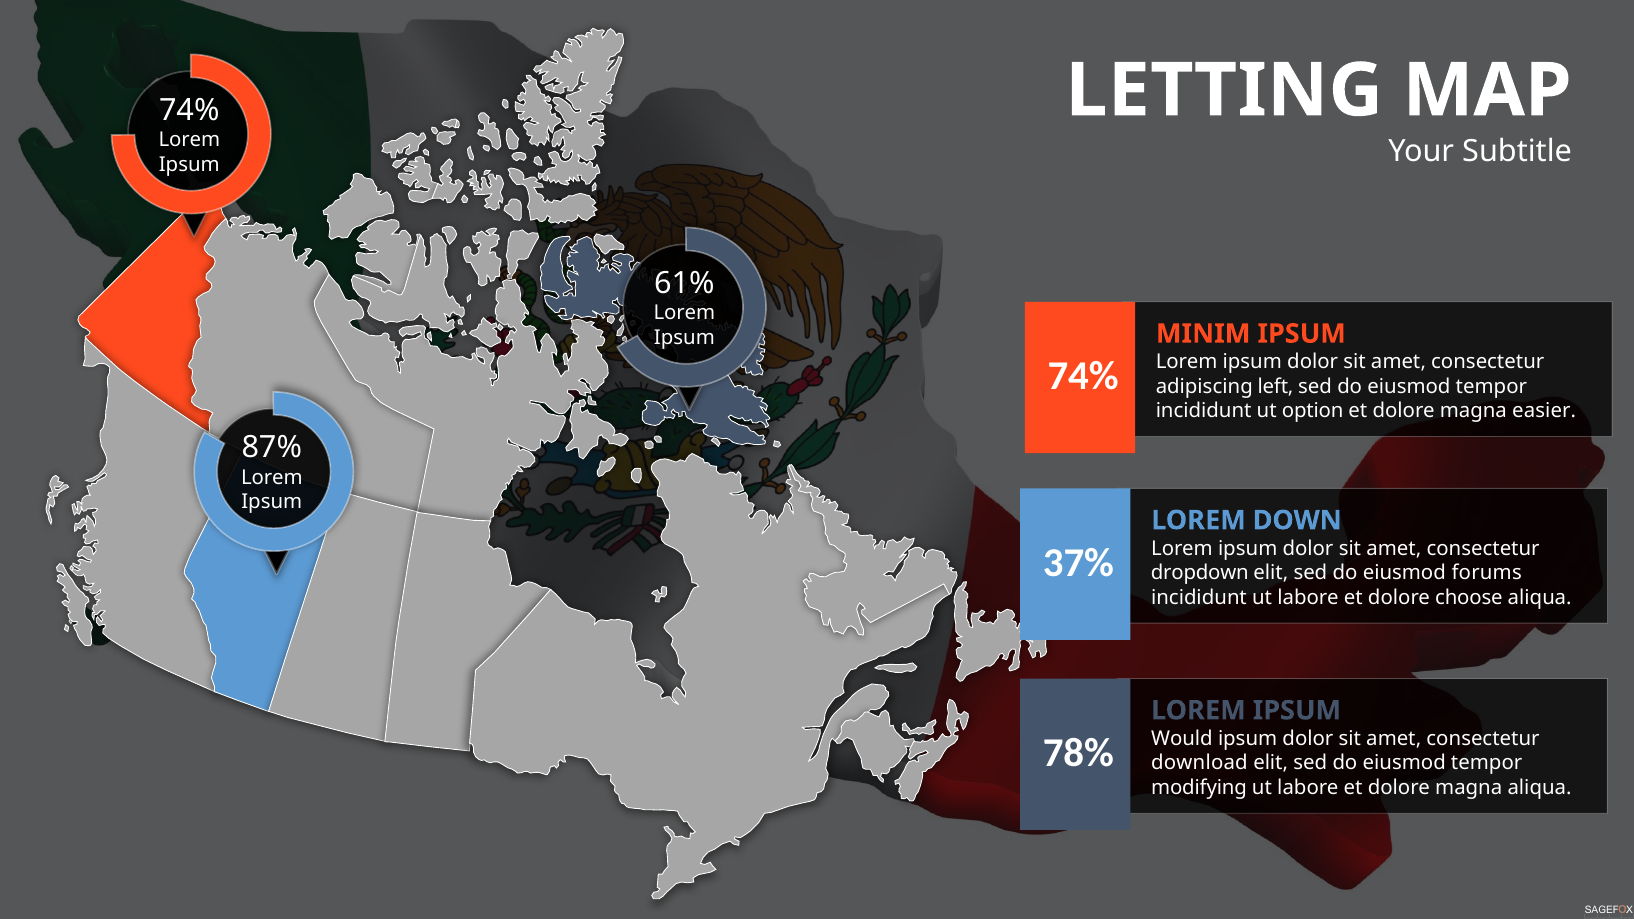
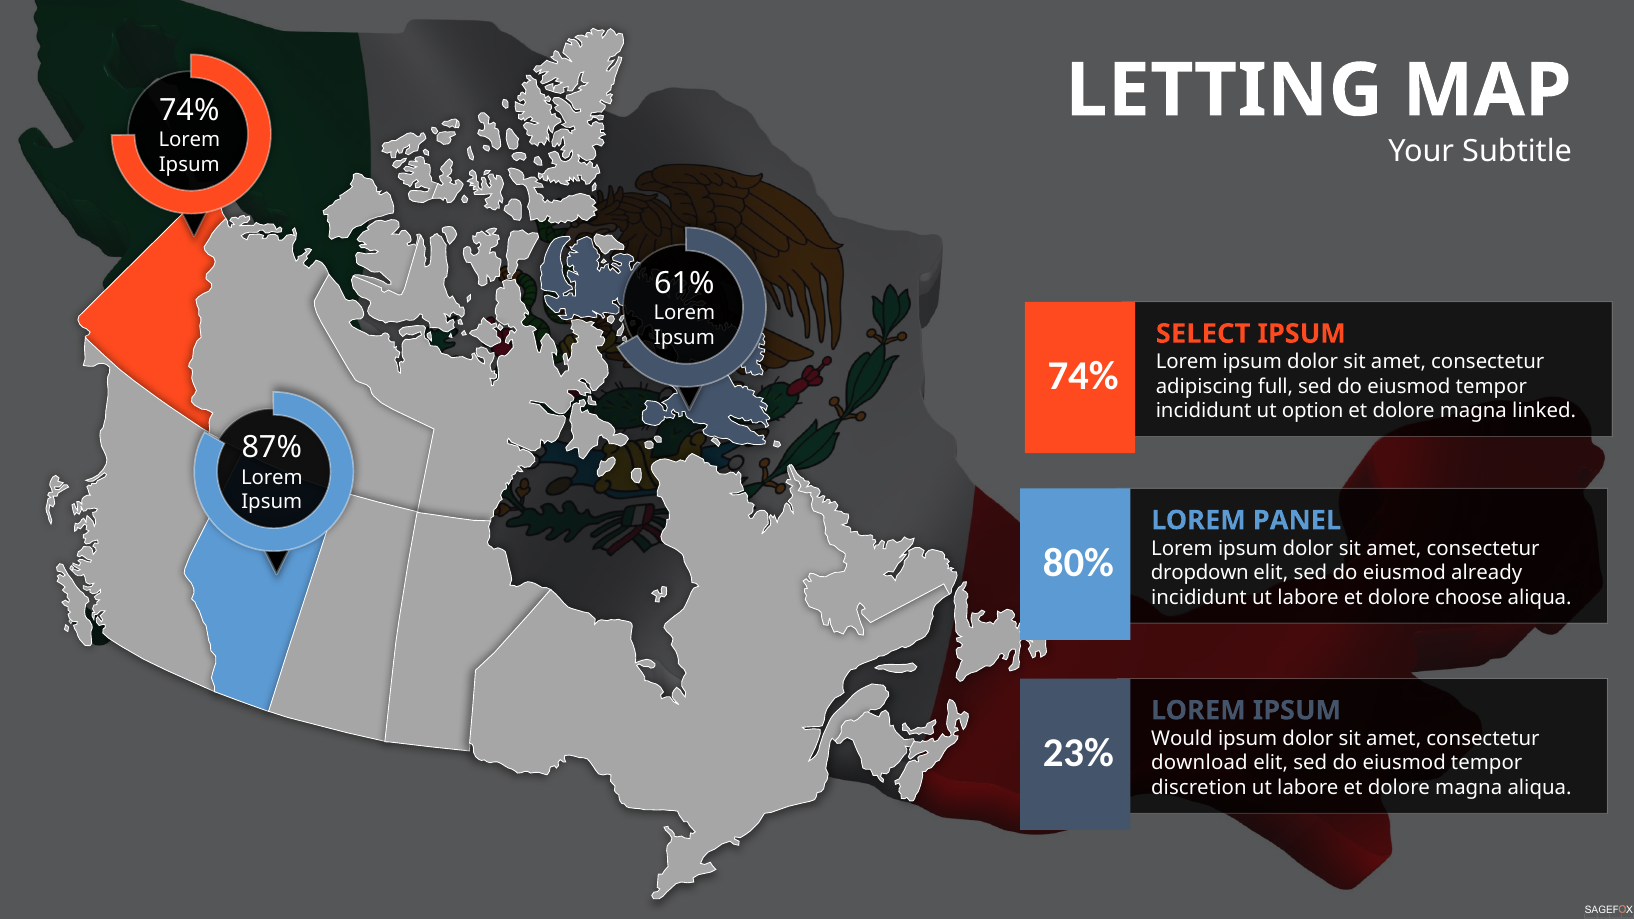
MINIM: MINIM -> SELECT (1203, 334)
left: left -> full (1275, 386)
easier: easier -> linked (1544, 411)
DOWN: DOWN -> PANEL (1297, 520)
37%: 37% -> 80% (1078, 563)
forums: forums -> already (1487, 573)
78%: 78% -> 23% (1078, 753)
modifying: modifying -> discretion (1199, 788)
